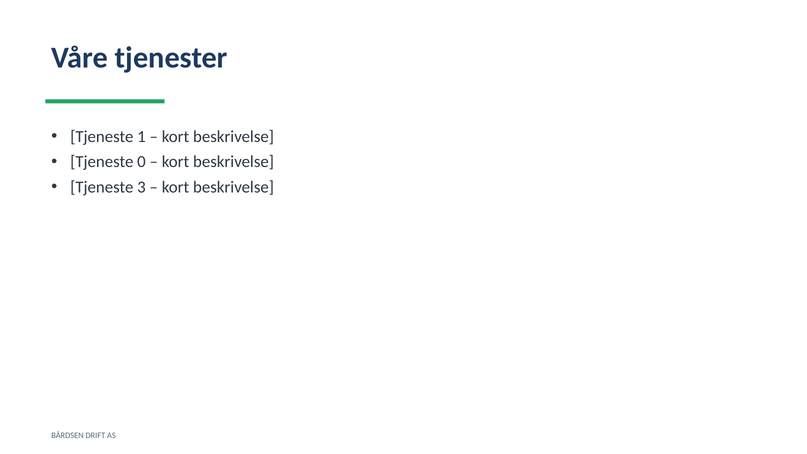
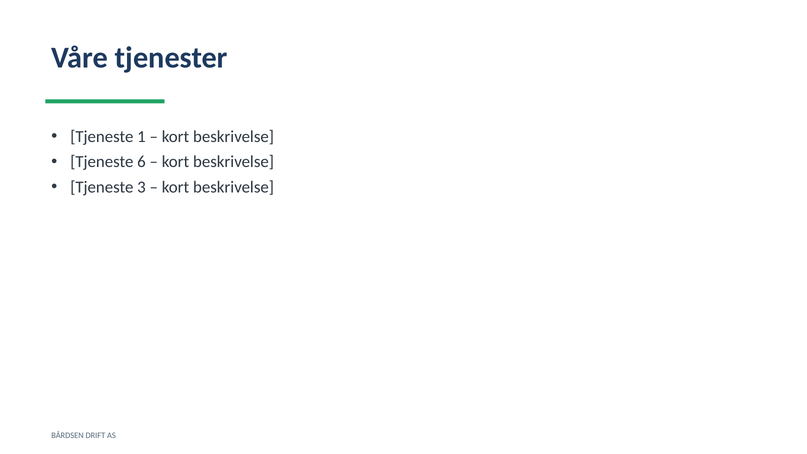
0: 0 -> 6 (141, 162)
